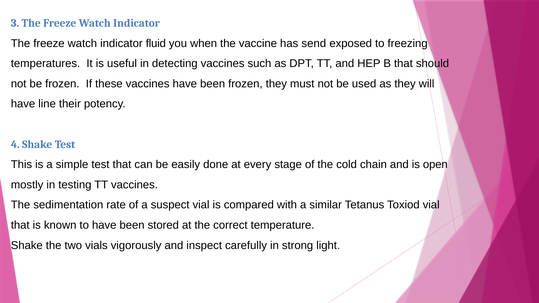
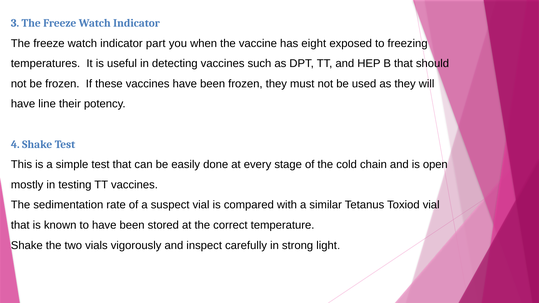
fluid: fluid -> part (156, 43)
send: send -> eight (314, 43)
